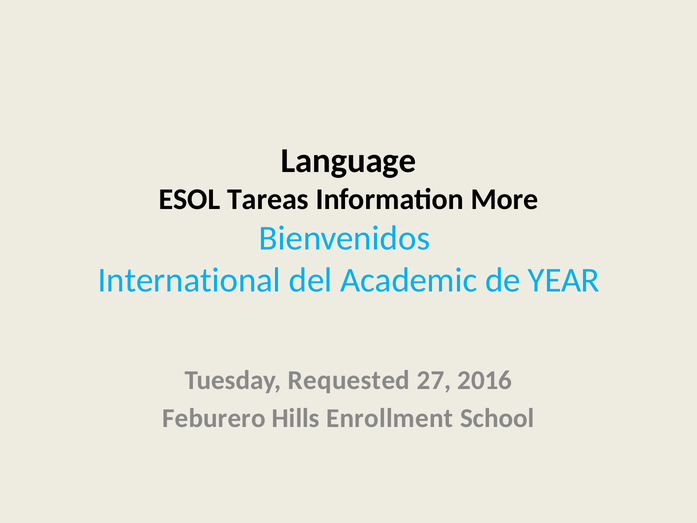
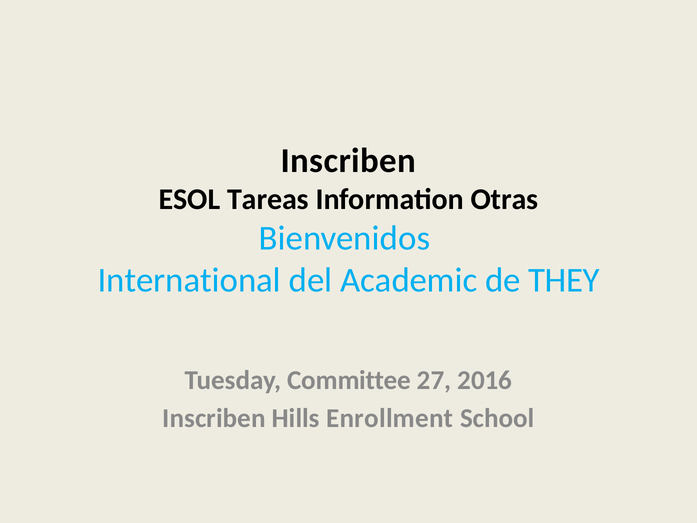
Language: Language -> Inscriben (348, 161)
More: More -> Otras (504, 199)
YEAR: YEAR -> THEY (564, 280)
Requested: Requested -> Committee (349, 380)
Feburero: Feburero -> Inscriben (214, 418)
